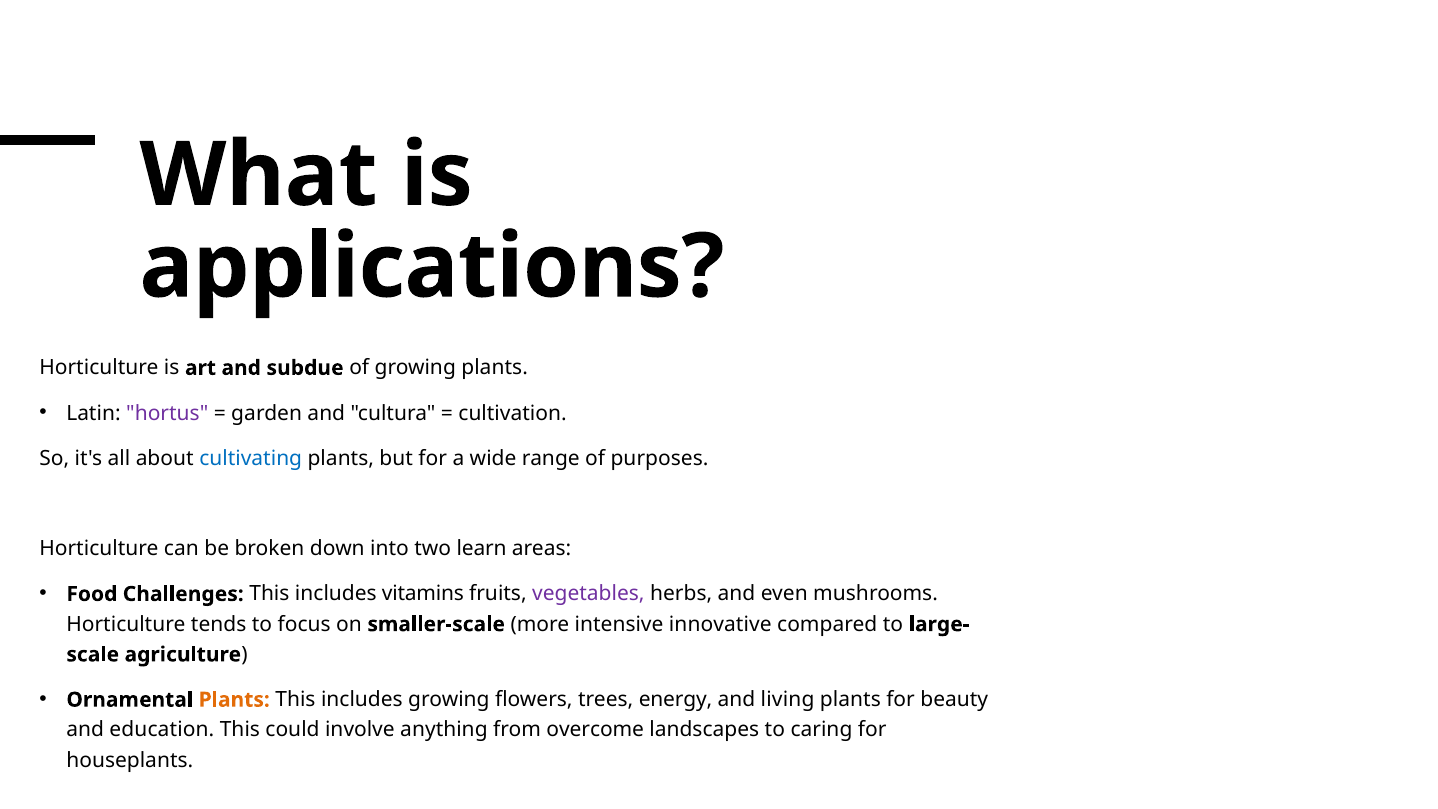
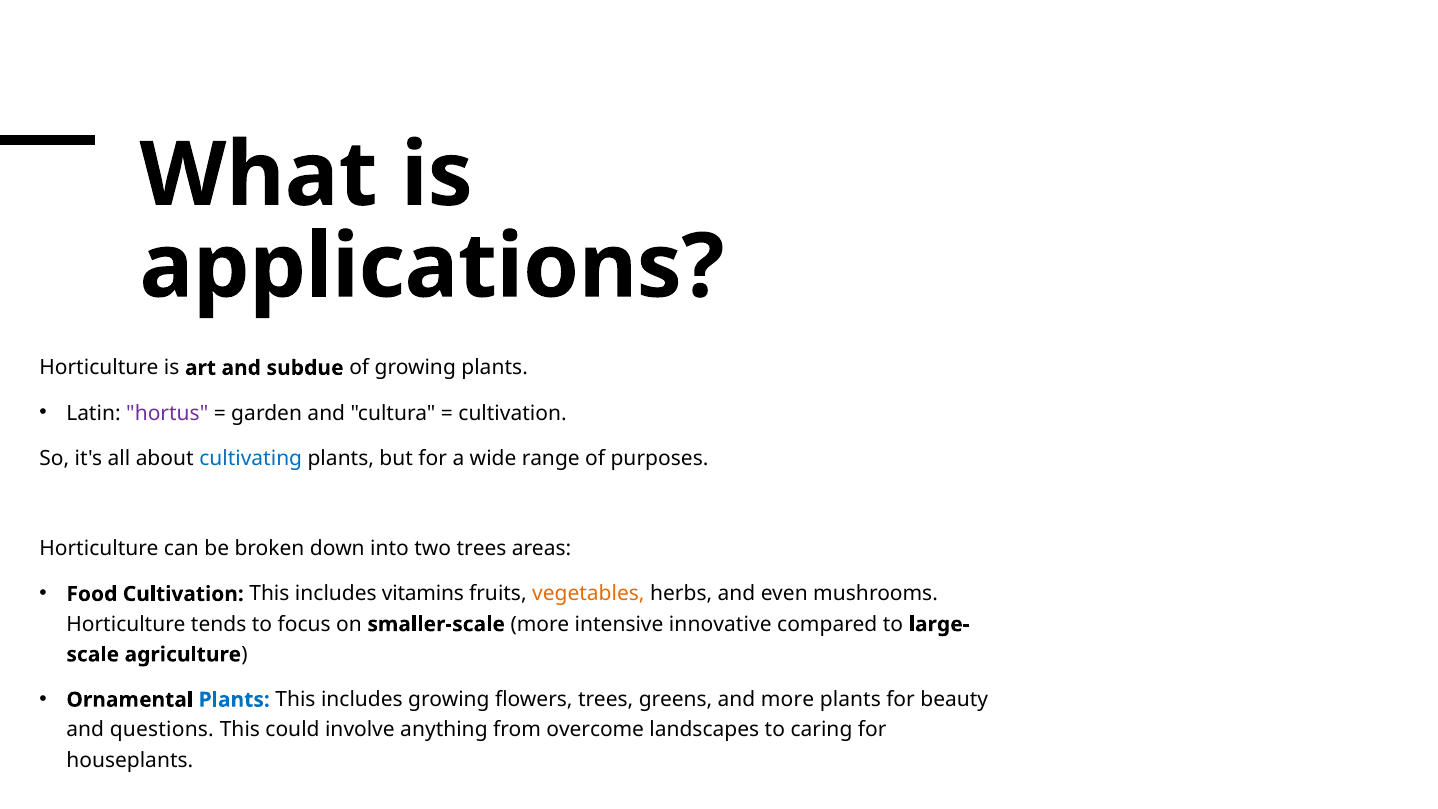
two learn: learn -> trees (482, 549)
Food Challenges: Challenges -> Cultivation (183, 594)
vegetables colour: purple -> orange (588, 594)
Plants colour: orange -> blue (234, 700)
energy: energy -> greens (675, 700)
and living: living -> more (788, 700)
education: education -> questions (162, 730)
